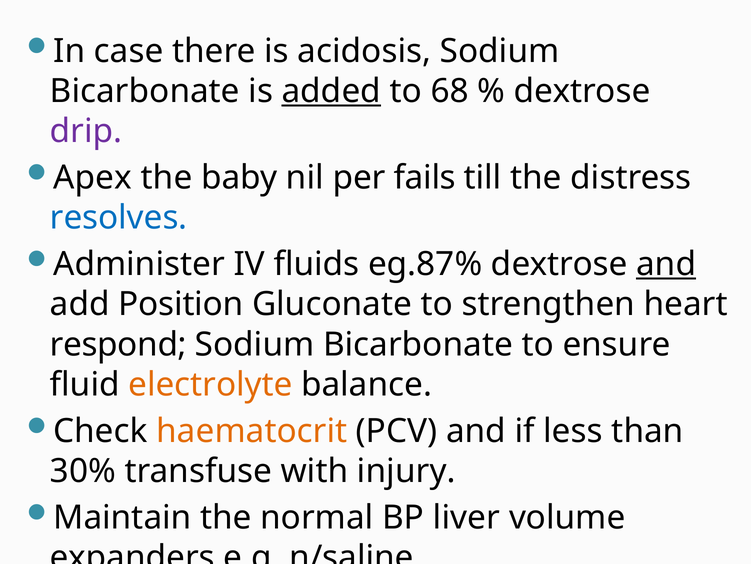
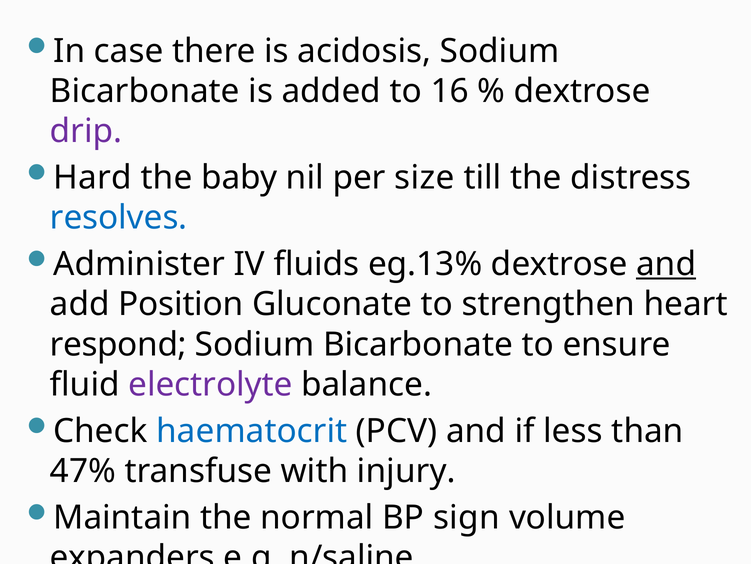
added underline: present -> none (331, 91)
68: 68 -> 16 (450, 91)
Apex: Apex -> Hard (93, 178)
fails: fails -> size (424, 178)
eg.87%: eg.87% -> eg.13% (425, 264)
electrolyte colour: orange -> purple (210, 384)
haematocrit colour: orange -> blue (252, 430)
30%: 30% -> 47% (83, 471)
liver: liver -> sign (466, 517)
